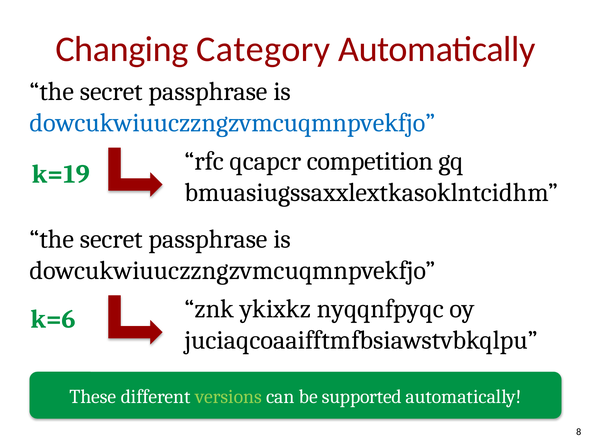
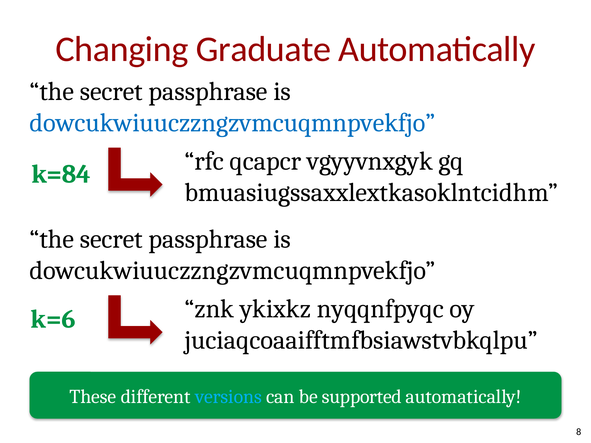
Category: Category -> Graduate (263, 49)
competition: competition -> vgyyvnxgyk (370, 161)
k=19: k=19 -> k=84 (61, 174)
versions colour: light green -> light blue (228, 397)
